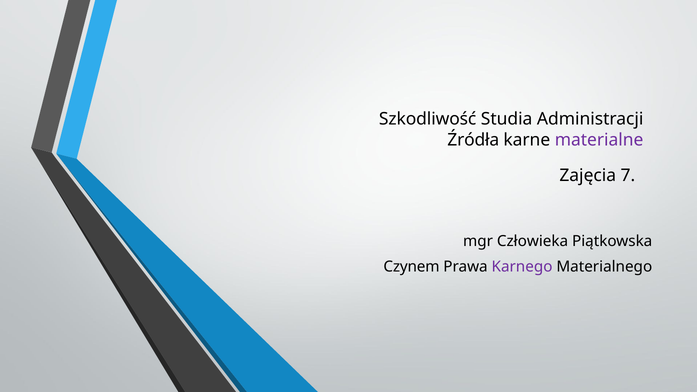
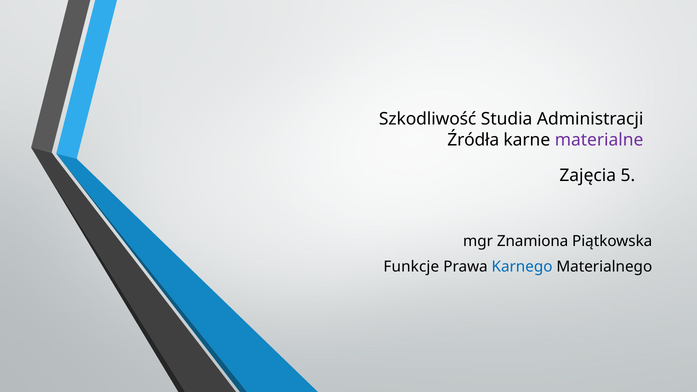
7: 7 -> 5 (628, 175)
Człowieka: Człowieka -> Znamiona (533, 241)
Czynem: Czynem -> Funkcje (411, 267)
Karnego colour: purple -> blue (522, 267)
